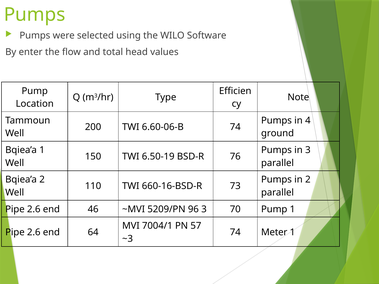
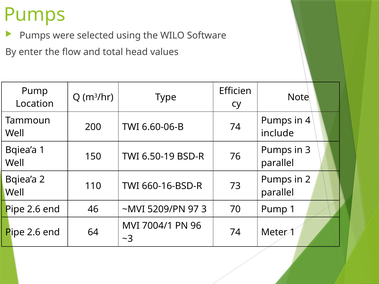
ground: ground -> include (277, 133)
96: 96 -> 97 (193, 209)
57: 57 -> 96 (196, 226)
